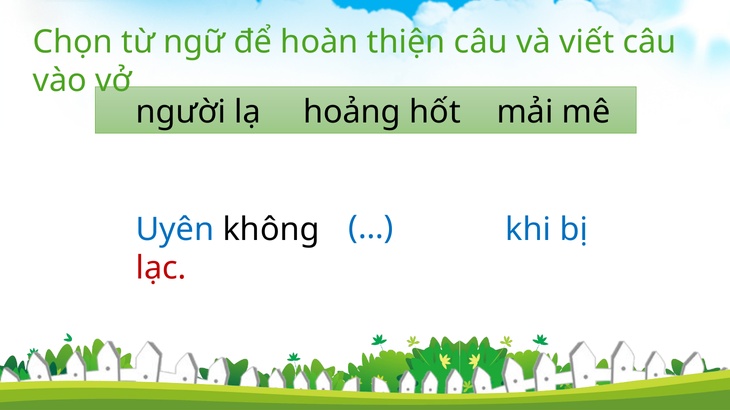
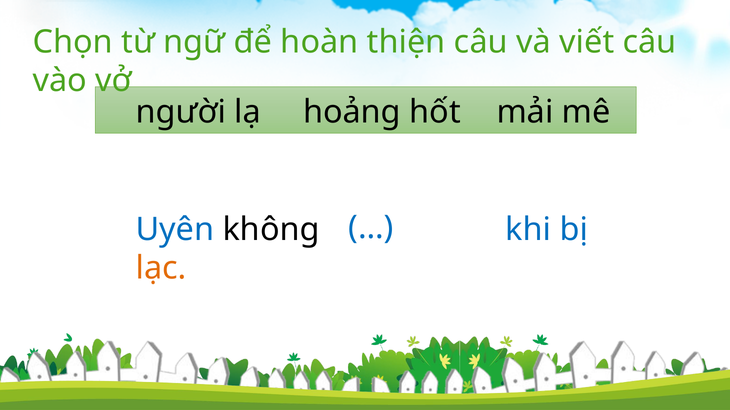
lạc colour: red -> orange (161, 269)
